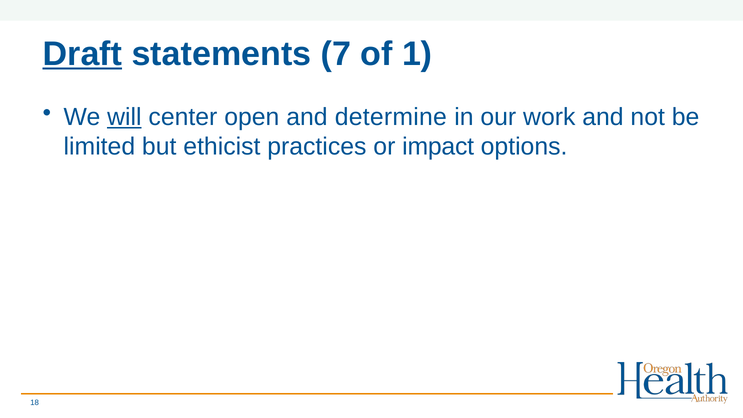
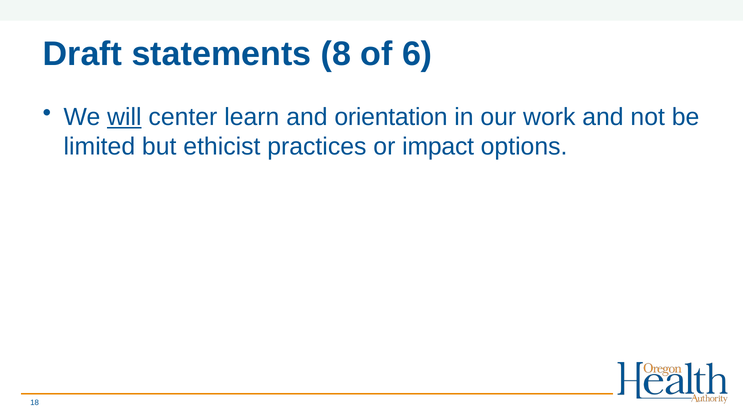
Draft underline: present -> none (82, 54)
7: 7 -> 8 (336, 54)
1: 1 -> 6 (417, 54)
open: open -> learn (252, 117)
determine: determine -> orientation (391, 117)
